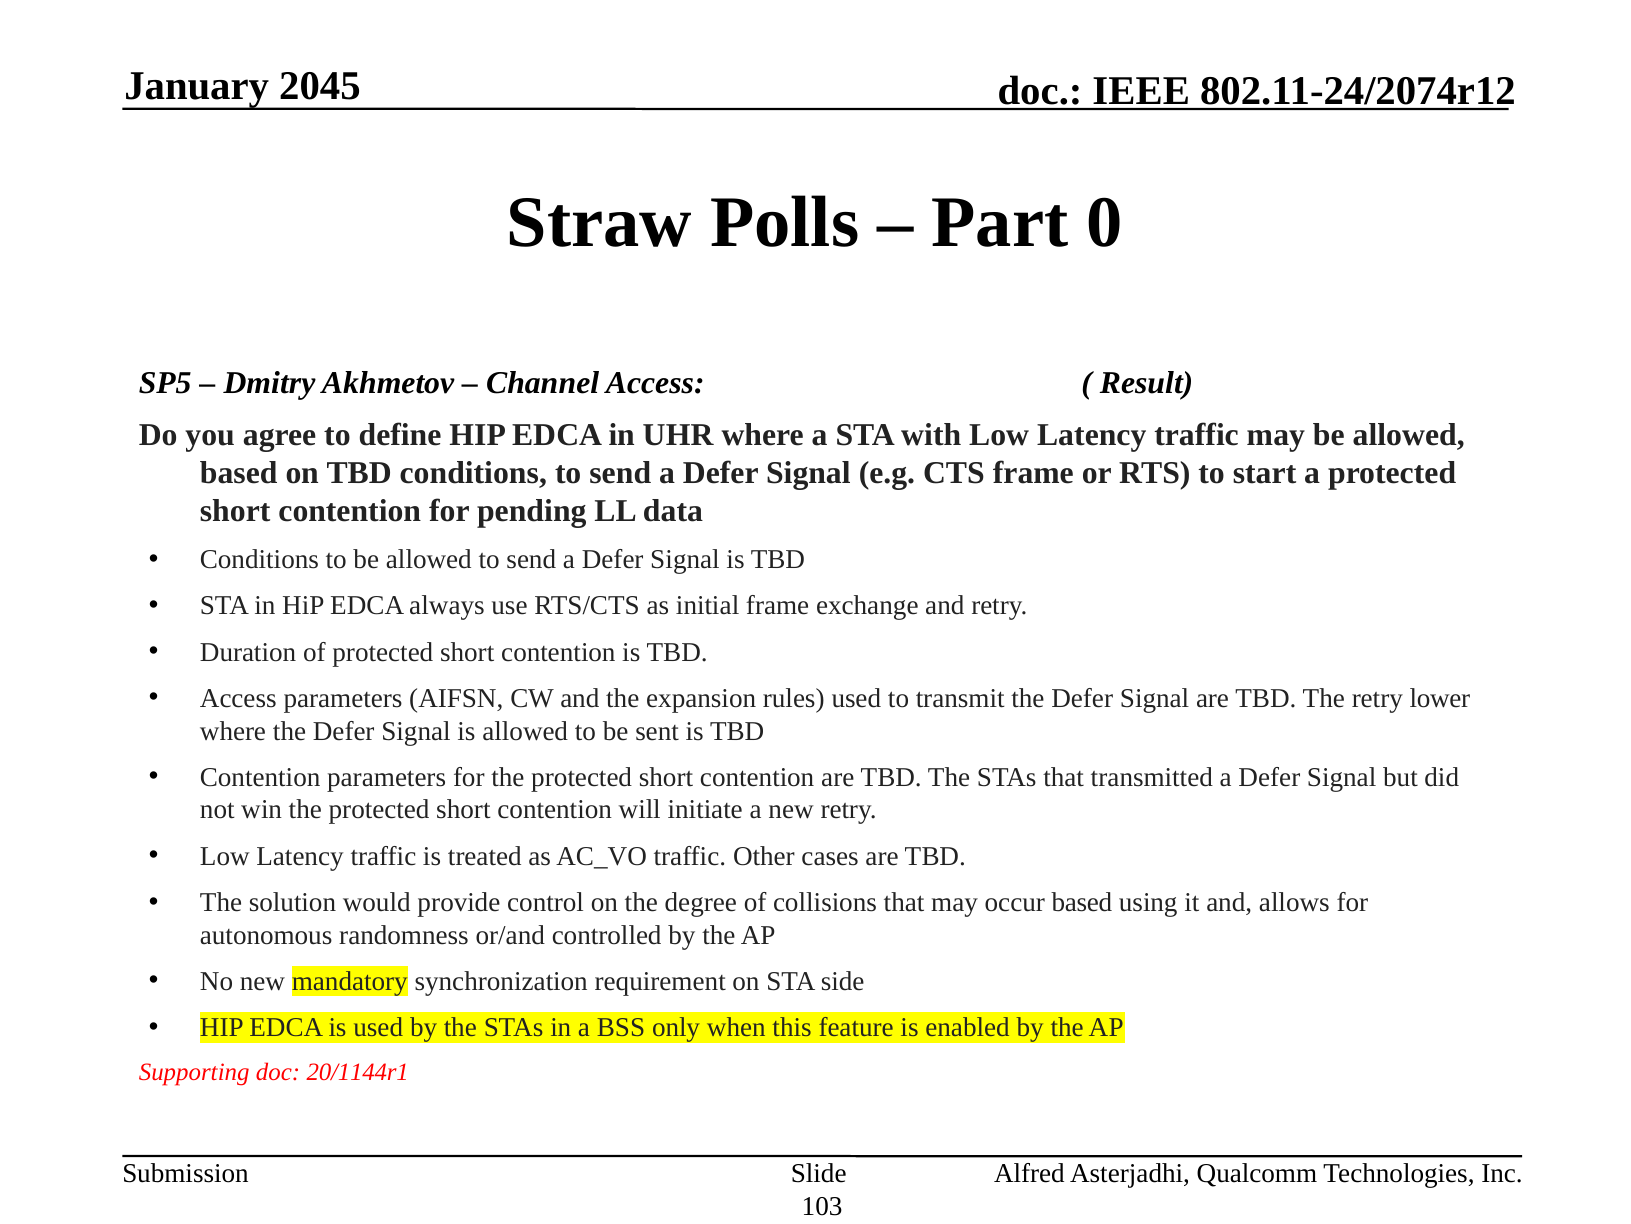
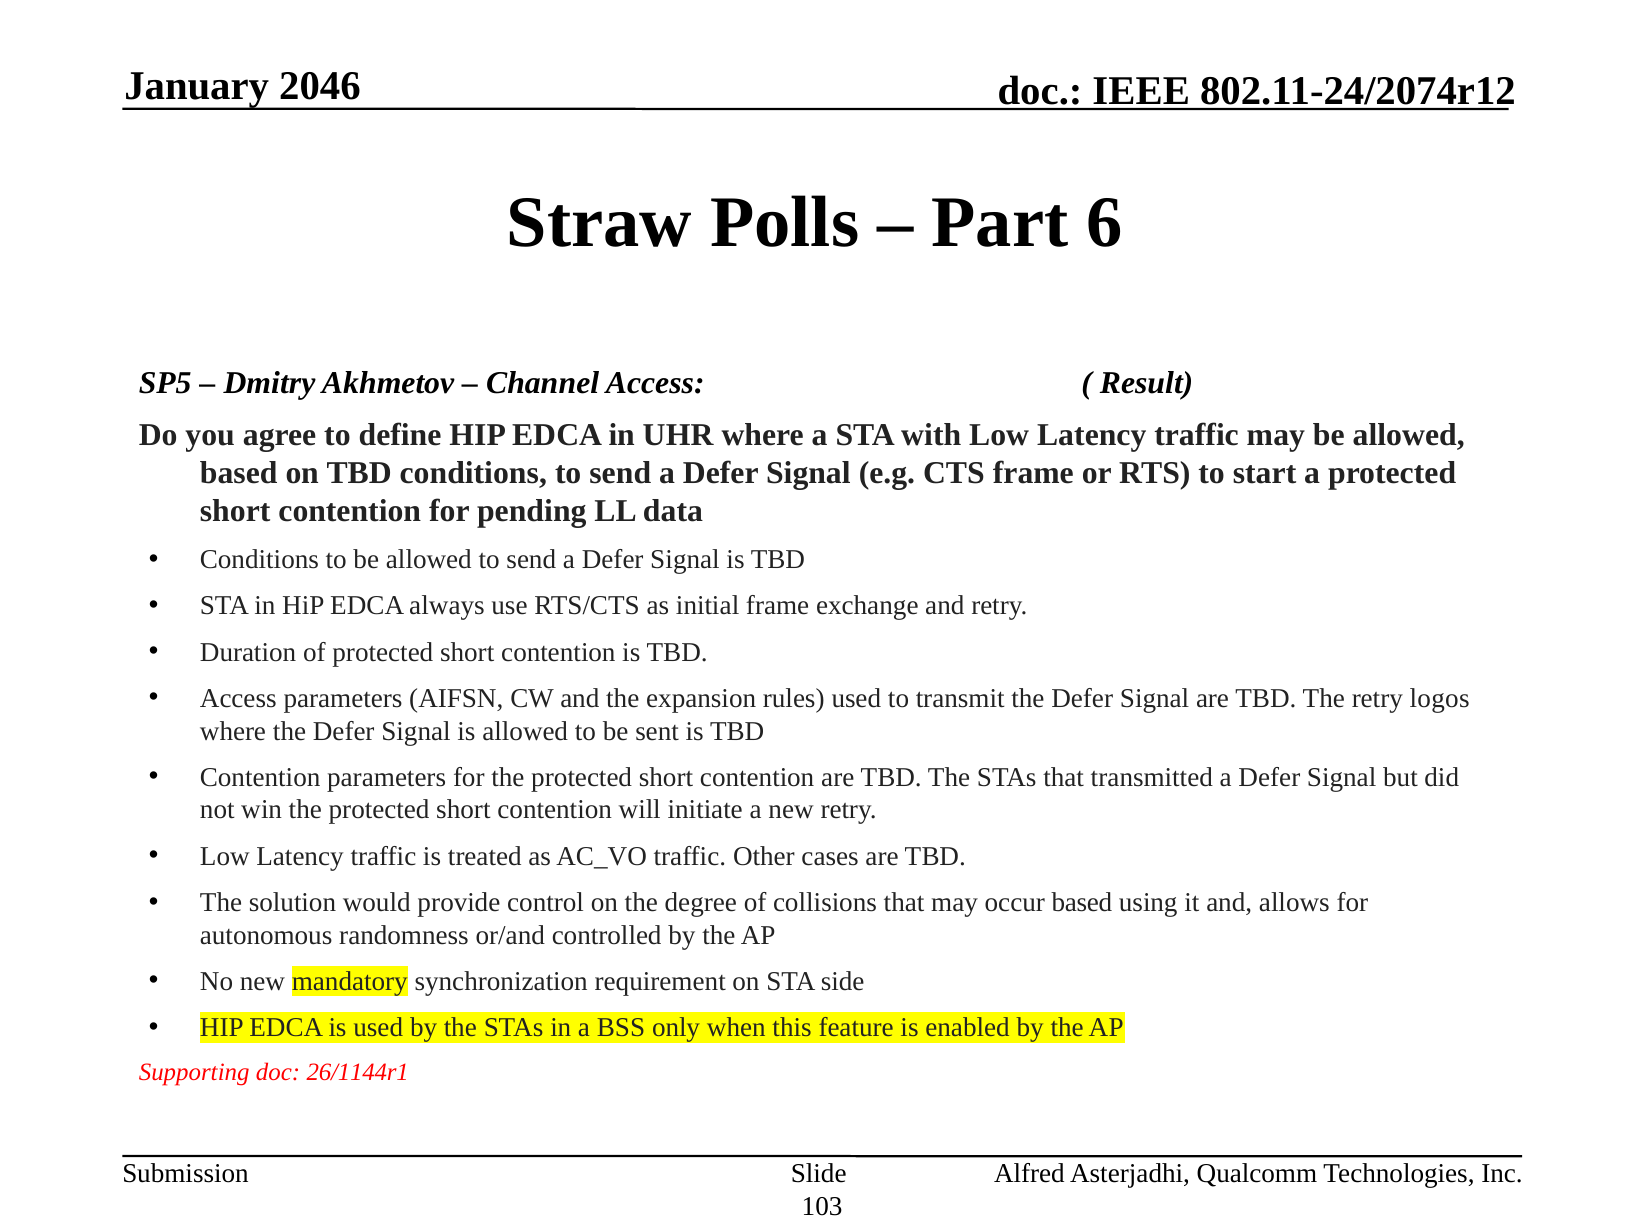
2045: 2045 -> 2046 (320, 86)
0: 0 -> 6 (1105, 222)
lower: lower -> logos (1440, 698)
20/1144r1: 20/1144r1 -> 26/1144r1 (358, 1072)
